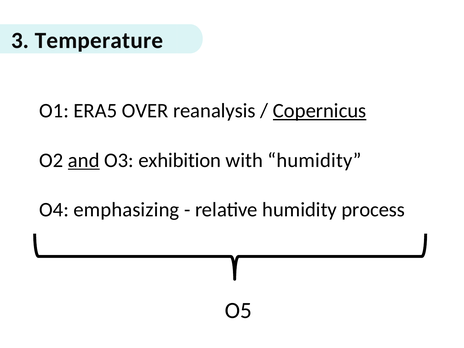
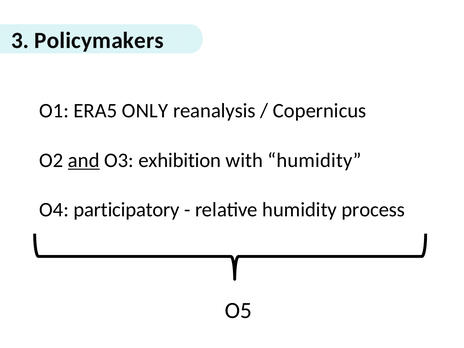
Temperature: Temperature -> Policymakers (99, 40)
OVER: OVER -> ONLY (145, 111)
Copernicus underline: present -> none (320, 111)
emphasizing: emphasizing -> participatory (127, 210)
